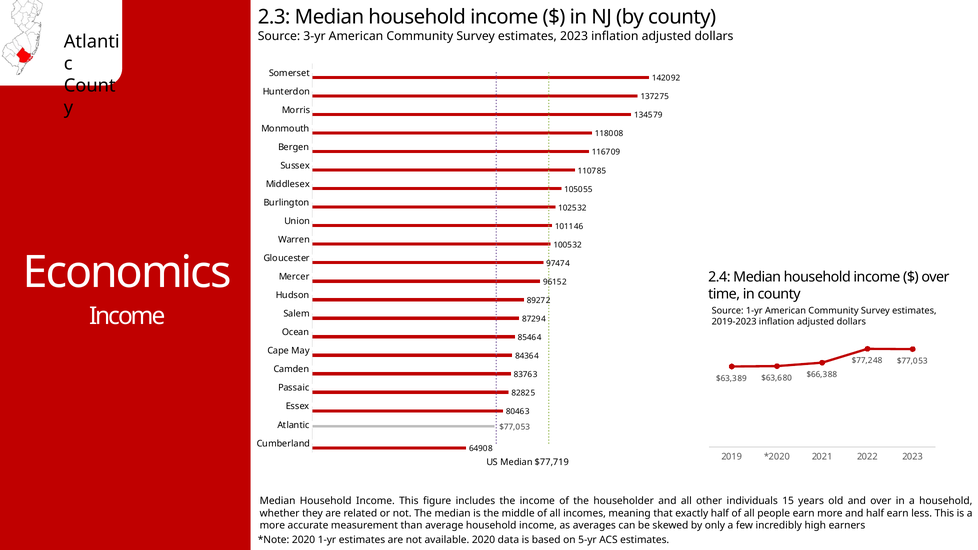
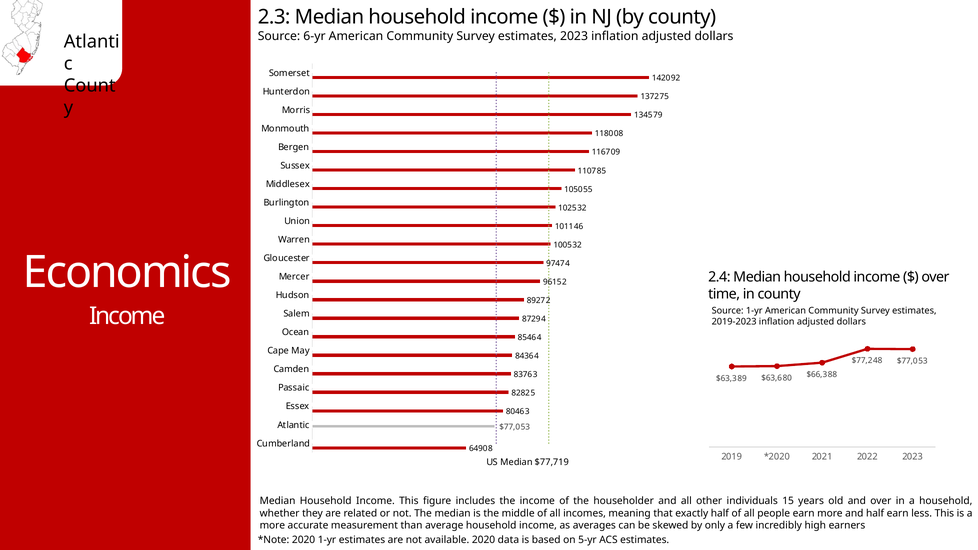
3-yr: 3-yr -> 6-yr (314, 36)
